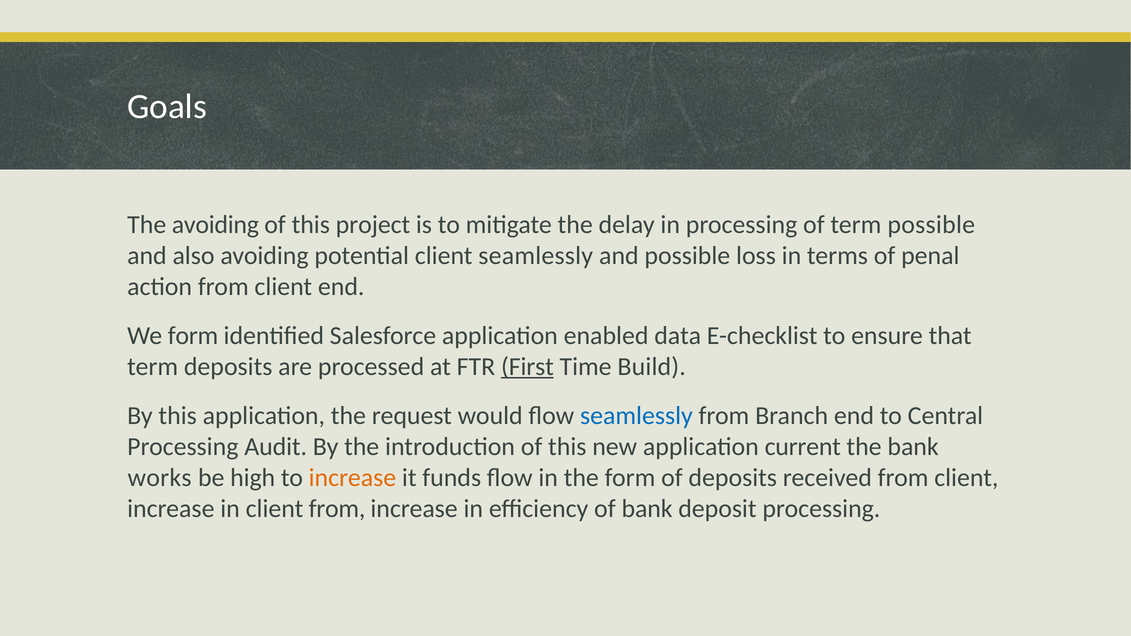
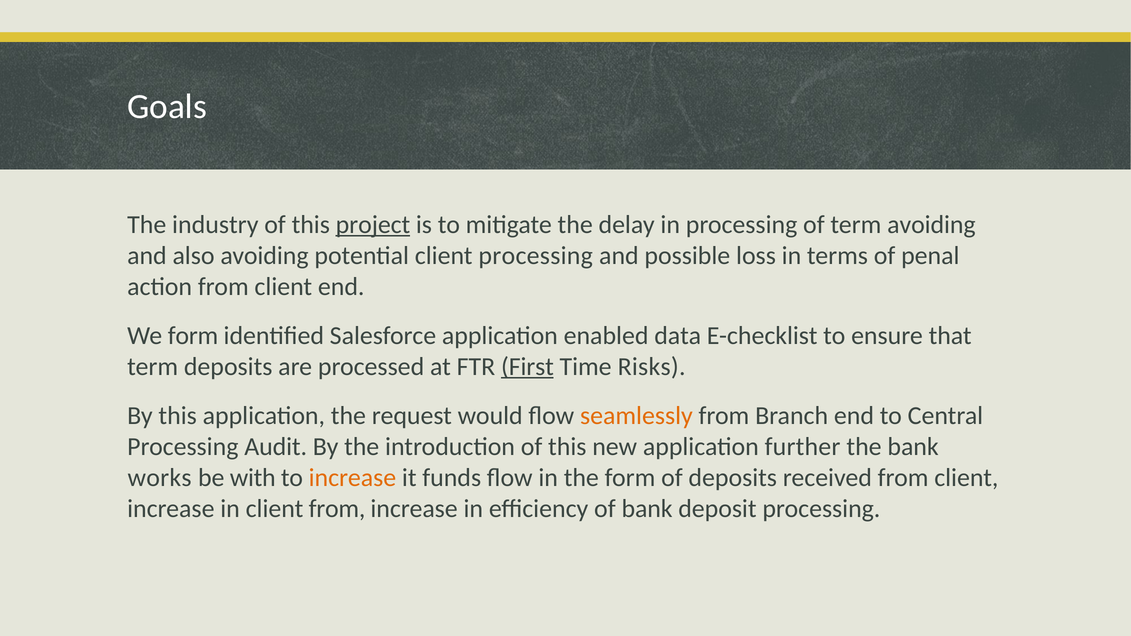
The avoiding: avoiding -> industry (215, 225)
project underline: none -> present (373, 225)
term possible: possible -> avoiding (931, 225)
client seamlessly: seamlessly -> processing (536, 256)
Build: Build -> Risks (652, 367)
seamlessly colour: blue -> orange (636, 416)
current: current -> further (803, 447)
high: high -> with (253, 478)
